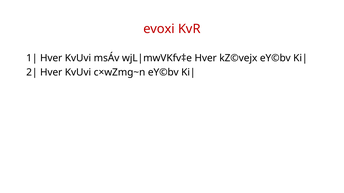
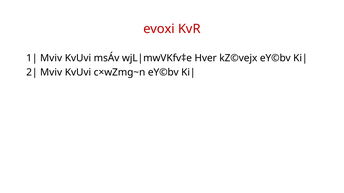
Hver: Hver -> Mviv (51, 58)
Hver: Hver -> Mviv (51, 73)
